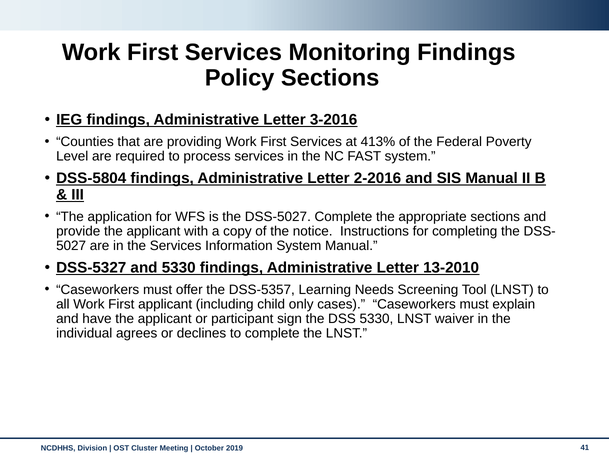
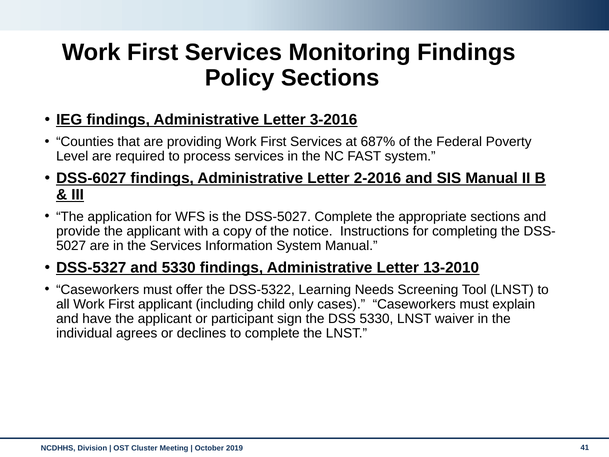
413%: 413% -> 687% (378, 142)
DSS-5804: DSS-5804 -> DSS-6027 (91, 178)
DSS-5357: DSS-5357 -> DSS-5322 (262, 289)
